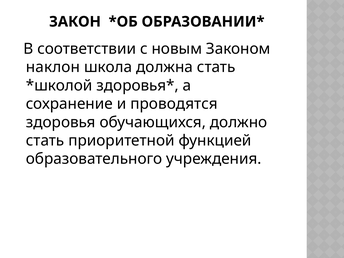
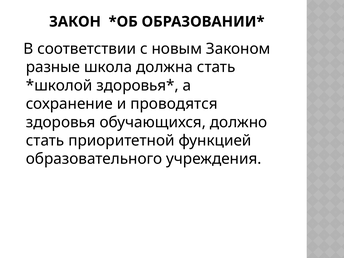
наклон: наклон -> разные (53, 67)
